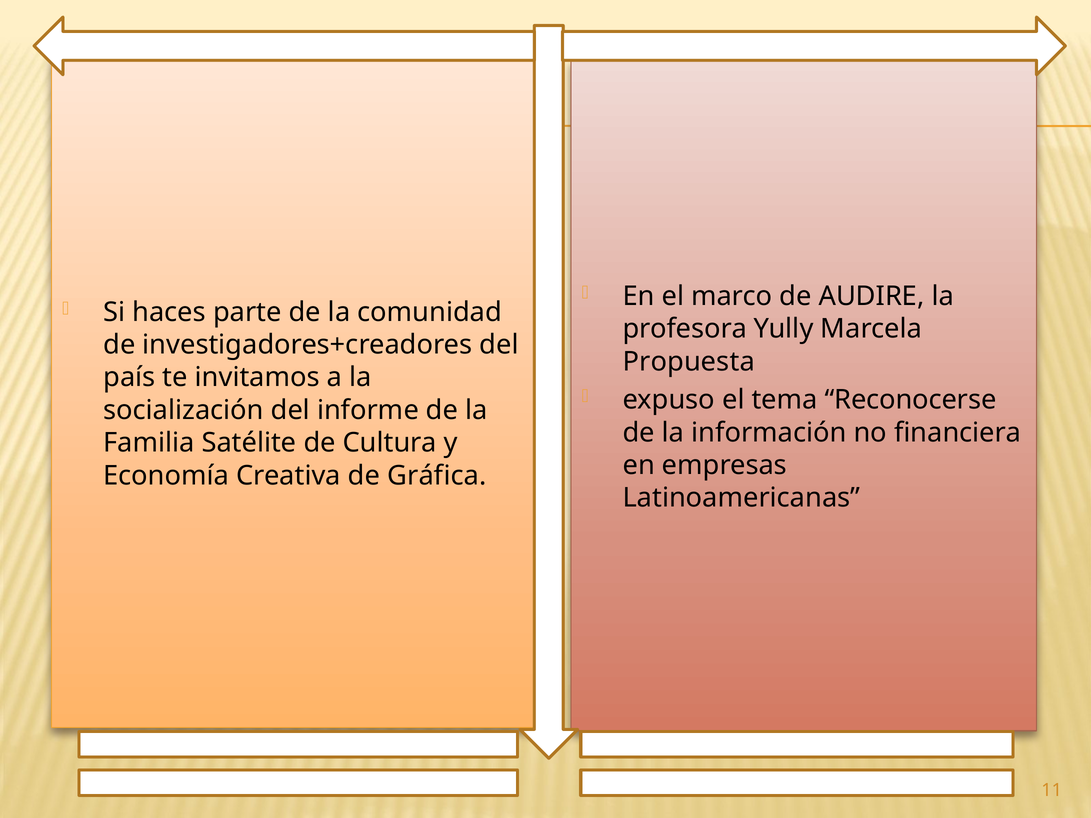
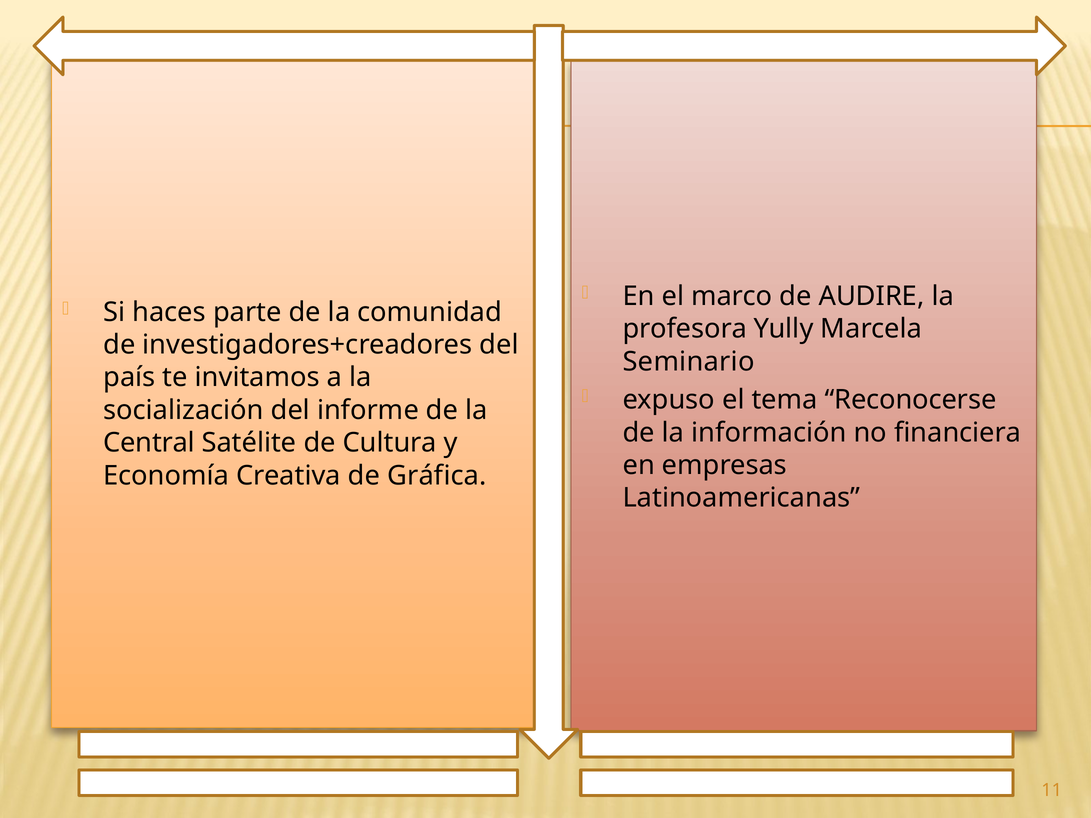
Propuesta: Propuesta -> Seminario (689, 362)
Familia: Familia -> Central (149, 443)
